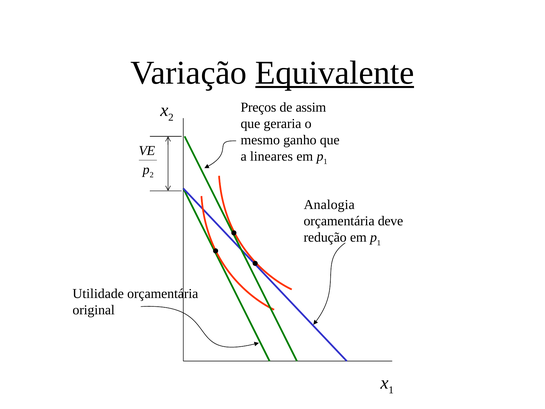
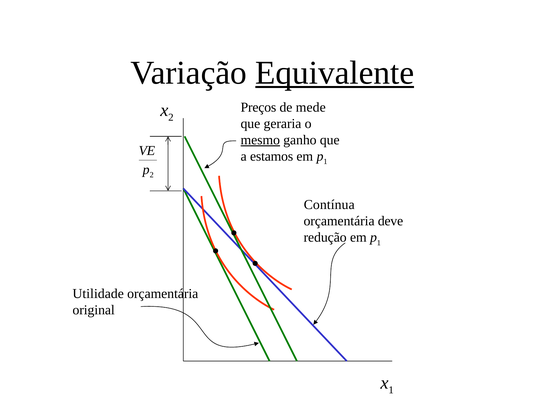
assim: assim -> mede (311, 107)
mesmo underline: none -> present (260, 140)
lineares: lineares -> estamos (272, 156)
Analogia: Analogia -> Contínua (329, 205)
